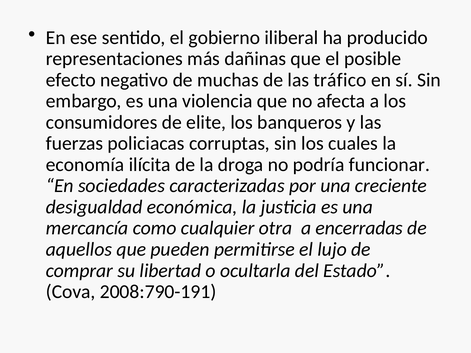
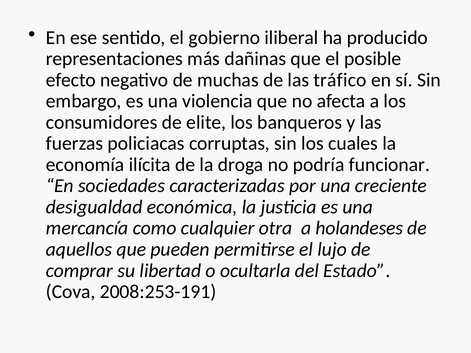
encerradas: encerradas -> holandeses (359, 228)
2008:790-191: 2008:790-191 -> 2008:253-191 (158, 292)
